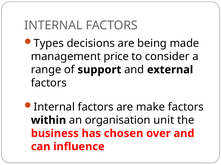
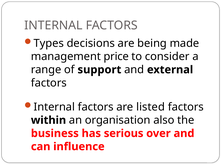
make: make -> listed (151, 107)
unit: unit -> also (164, 121)
chosen: chosen -> serious (124, 134)
